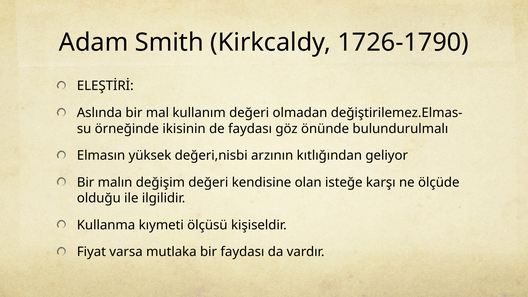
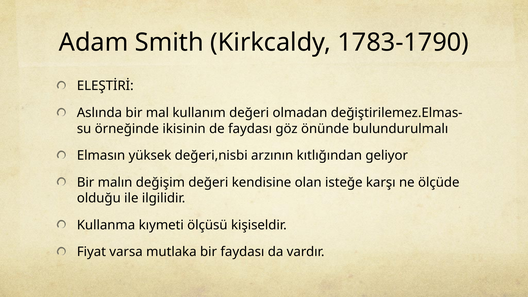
1726-1790: 1726-1790 -> 1783-1790 (403, 42)
